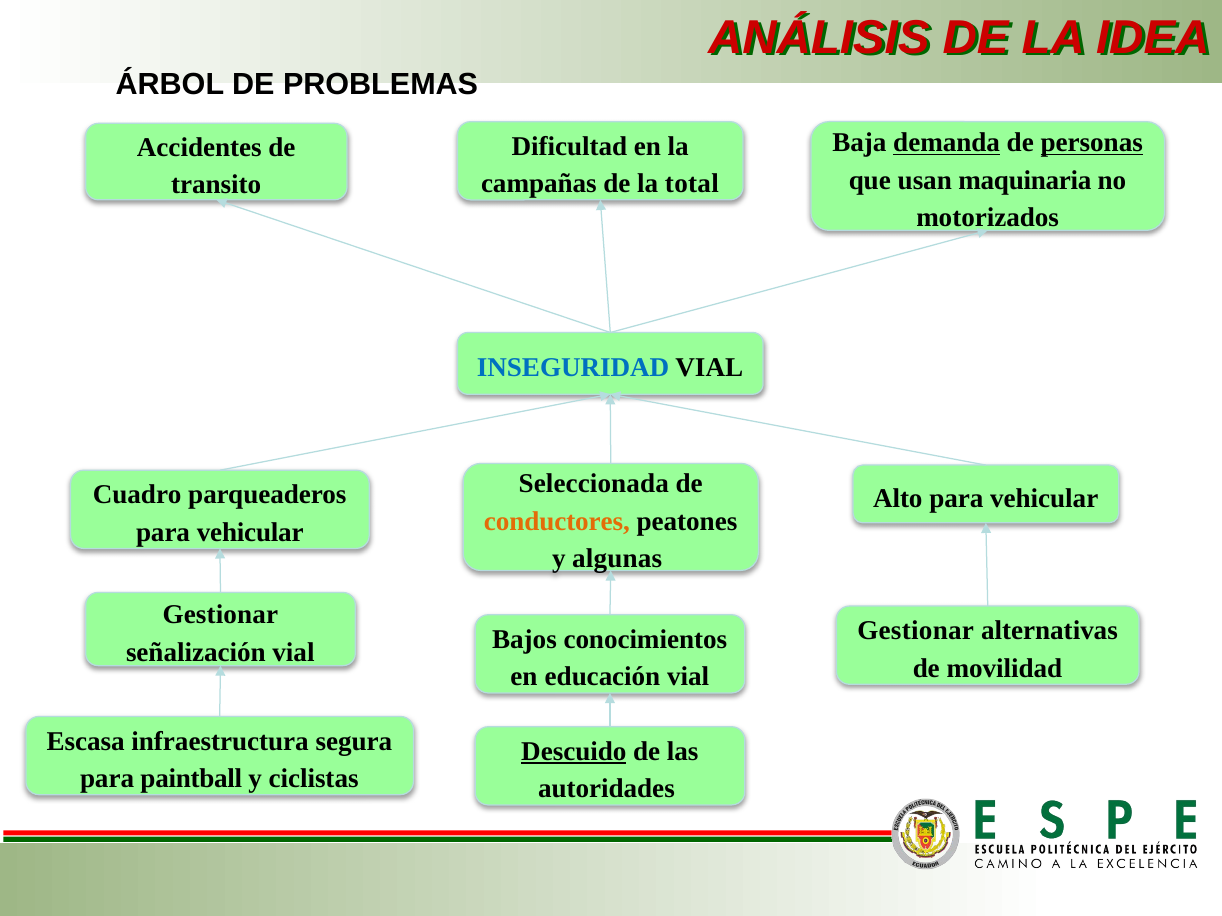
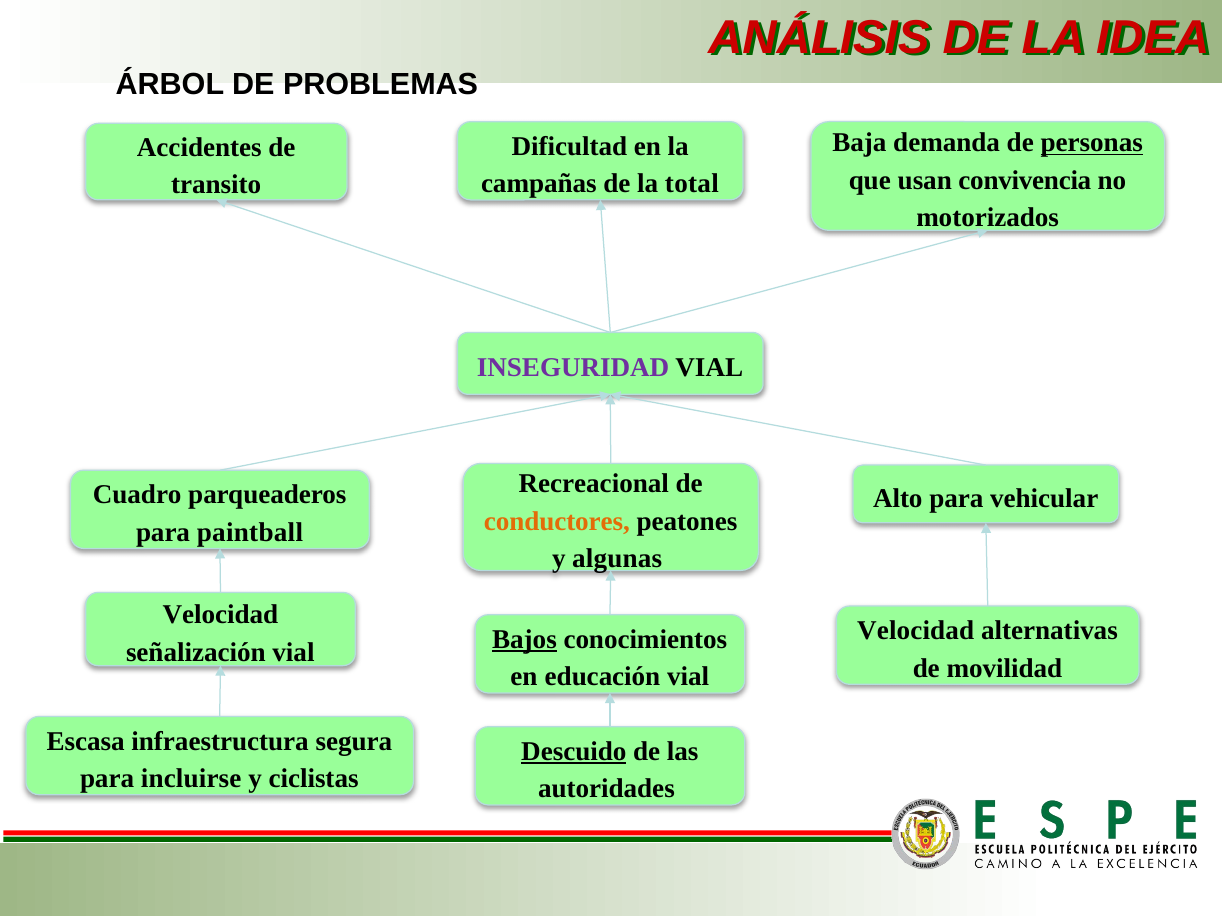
demanda underline: present -> none (947, 143)
maquinaria: maquinaria -> convivencia (1025, 180)
INSEGURIDAD colour: blue -> purple (573, 368)
Seleccionada: Seleccionada -> Recreacional (594, 484)
vehicular: vehicular -> paintball (250, 533)
Gestionar: Gestionar -> Velocidad (220, 615)
Gestionar: Gestionar -> Velocidad (916, 631)
Bajos underline: none -> present (524, 640)
paintball: paintball -> incluirse (191, 779)
